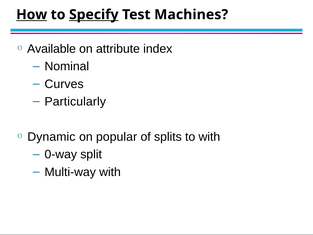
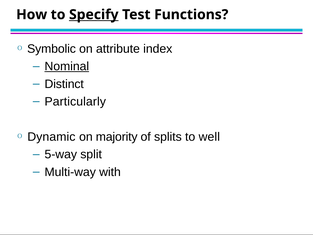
How underline: present -> none (32, 15)
Machines: Machines -> Functions (191, 15)
Available: Available -> Symbolic (52, 49)
Nominal underline: none -> present (67, 66)
Curves: Curves -> Distinct (64, 84)
popular: popular -> majority (117, 137)
to with: with -> well (209, 137)
0-way: 0-way -> 5-way (61, 154)
